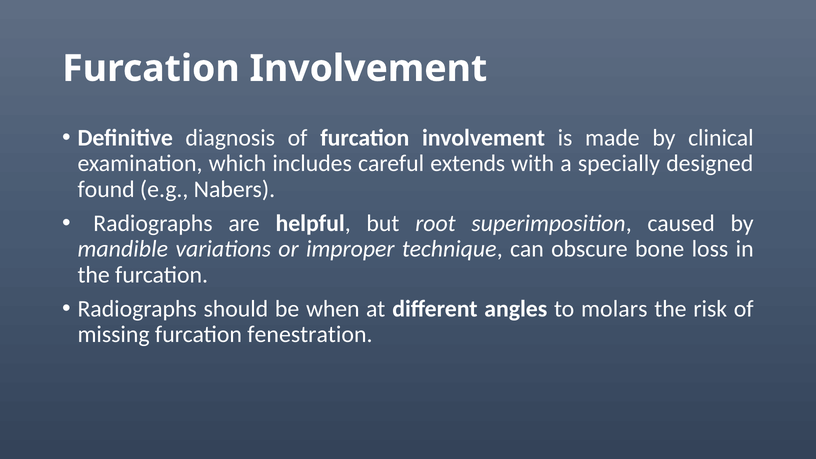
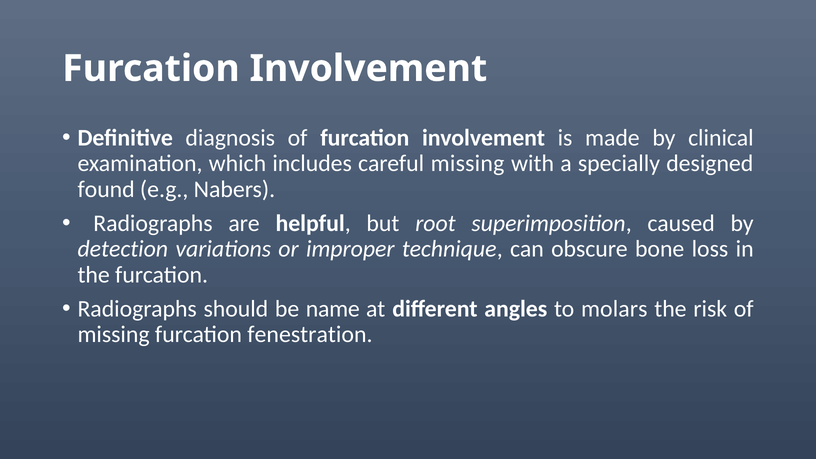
careful extends: extends -> missing (468, 164)
mandible: mandible -> detection (123, 249)
when: when -> name (333, 309)
